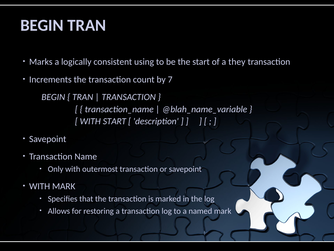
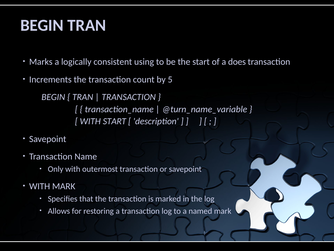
they: they -> does (237, 62)
7: 7 -> 5 (170, 79)
@blah_name_variable: @blah_name_variable -> @turn_name_variable (205, 109)
